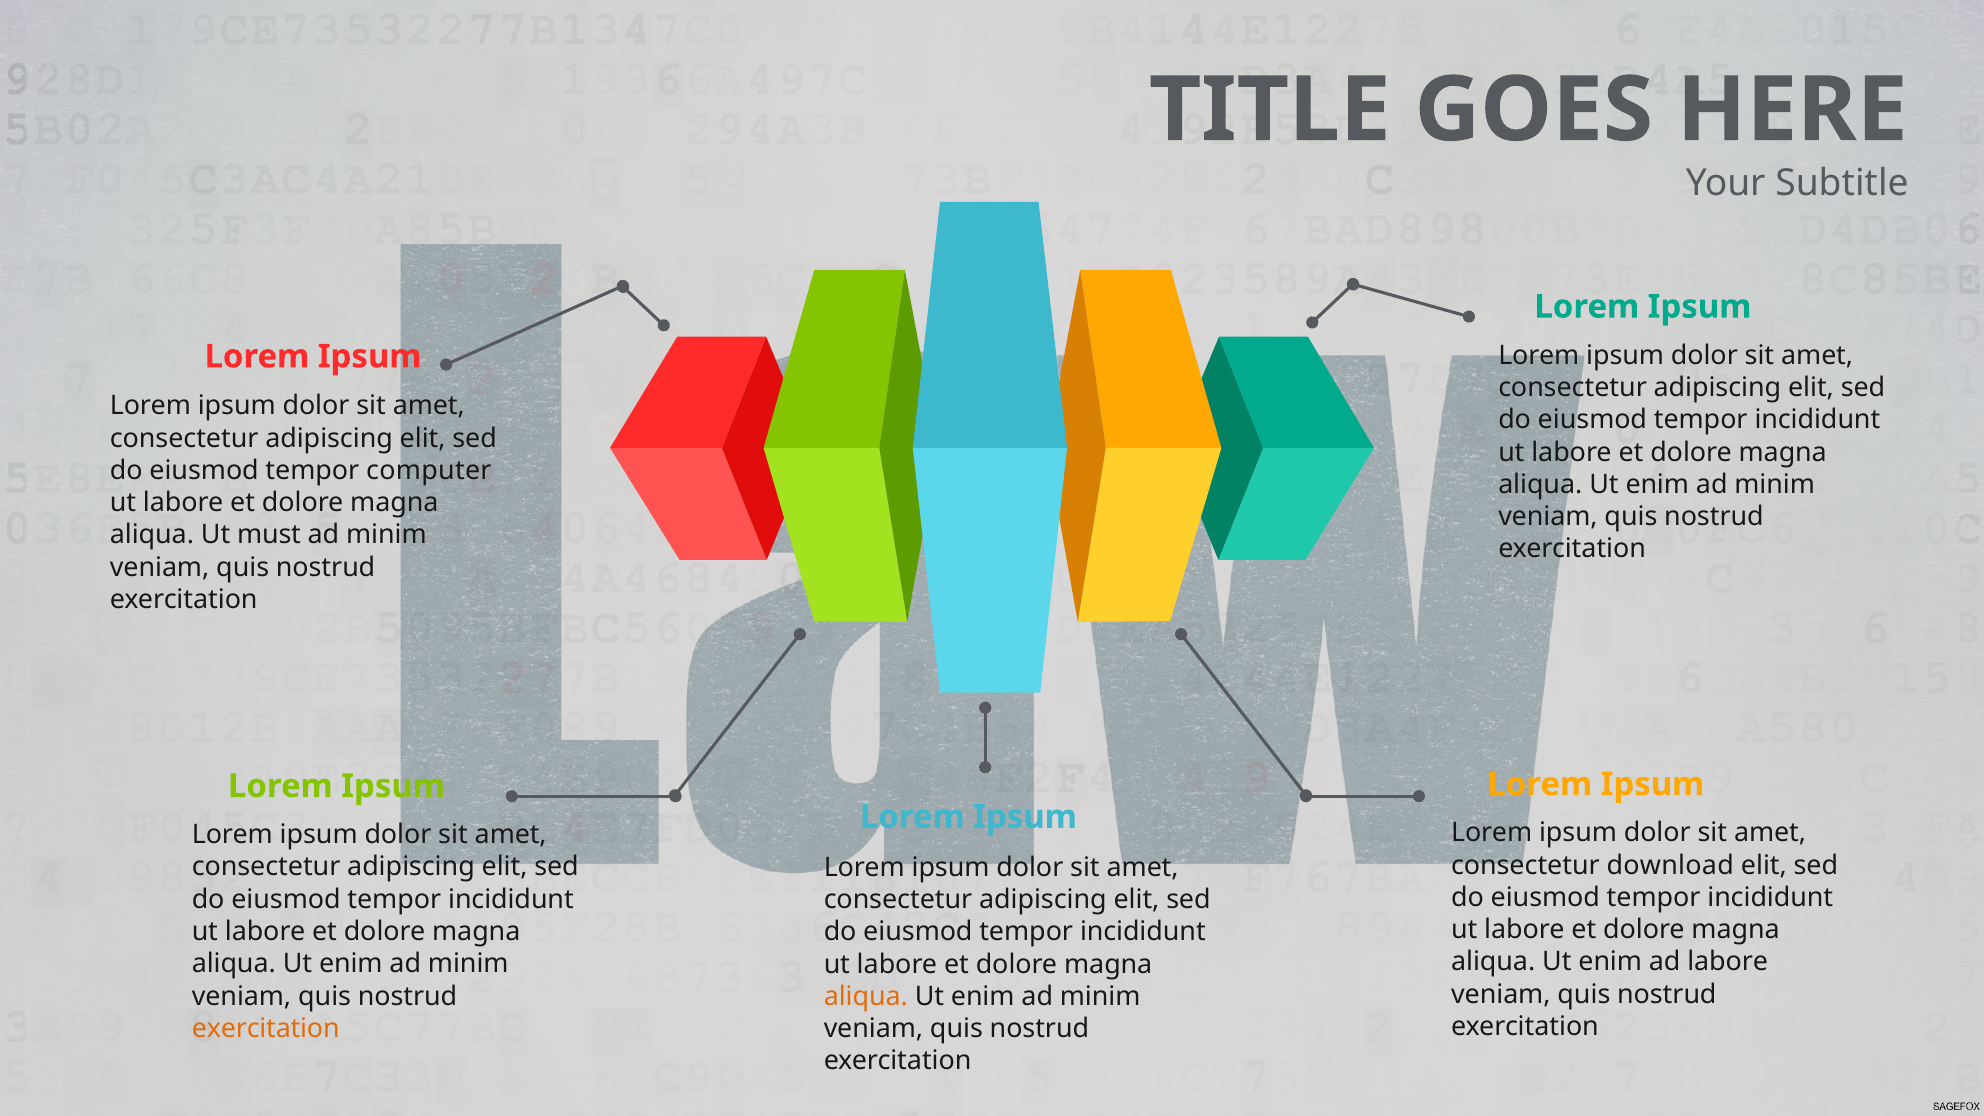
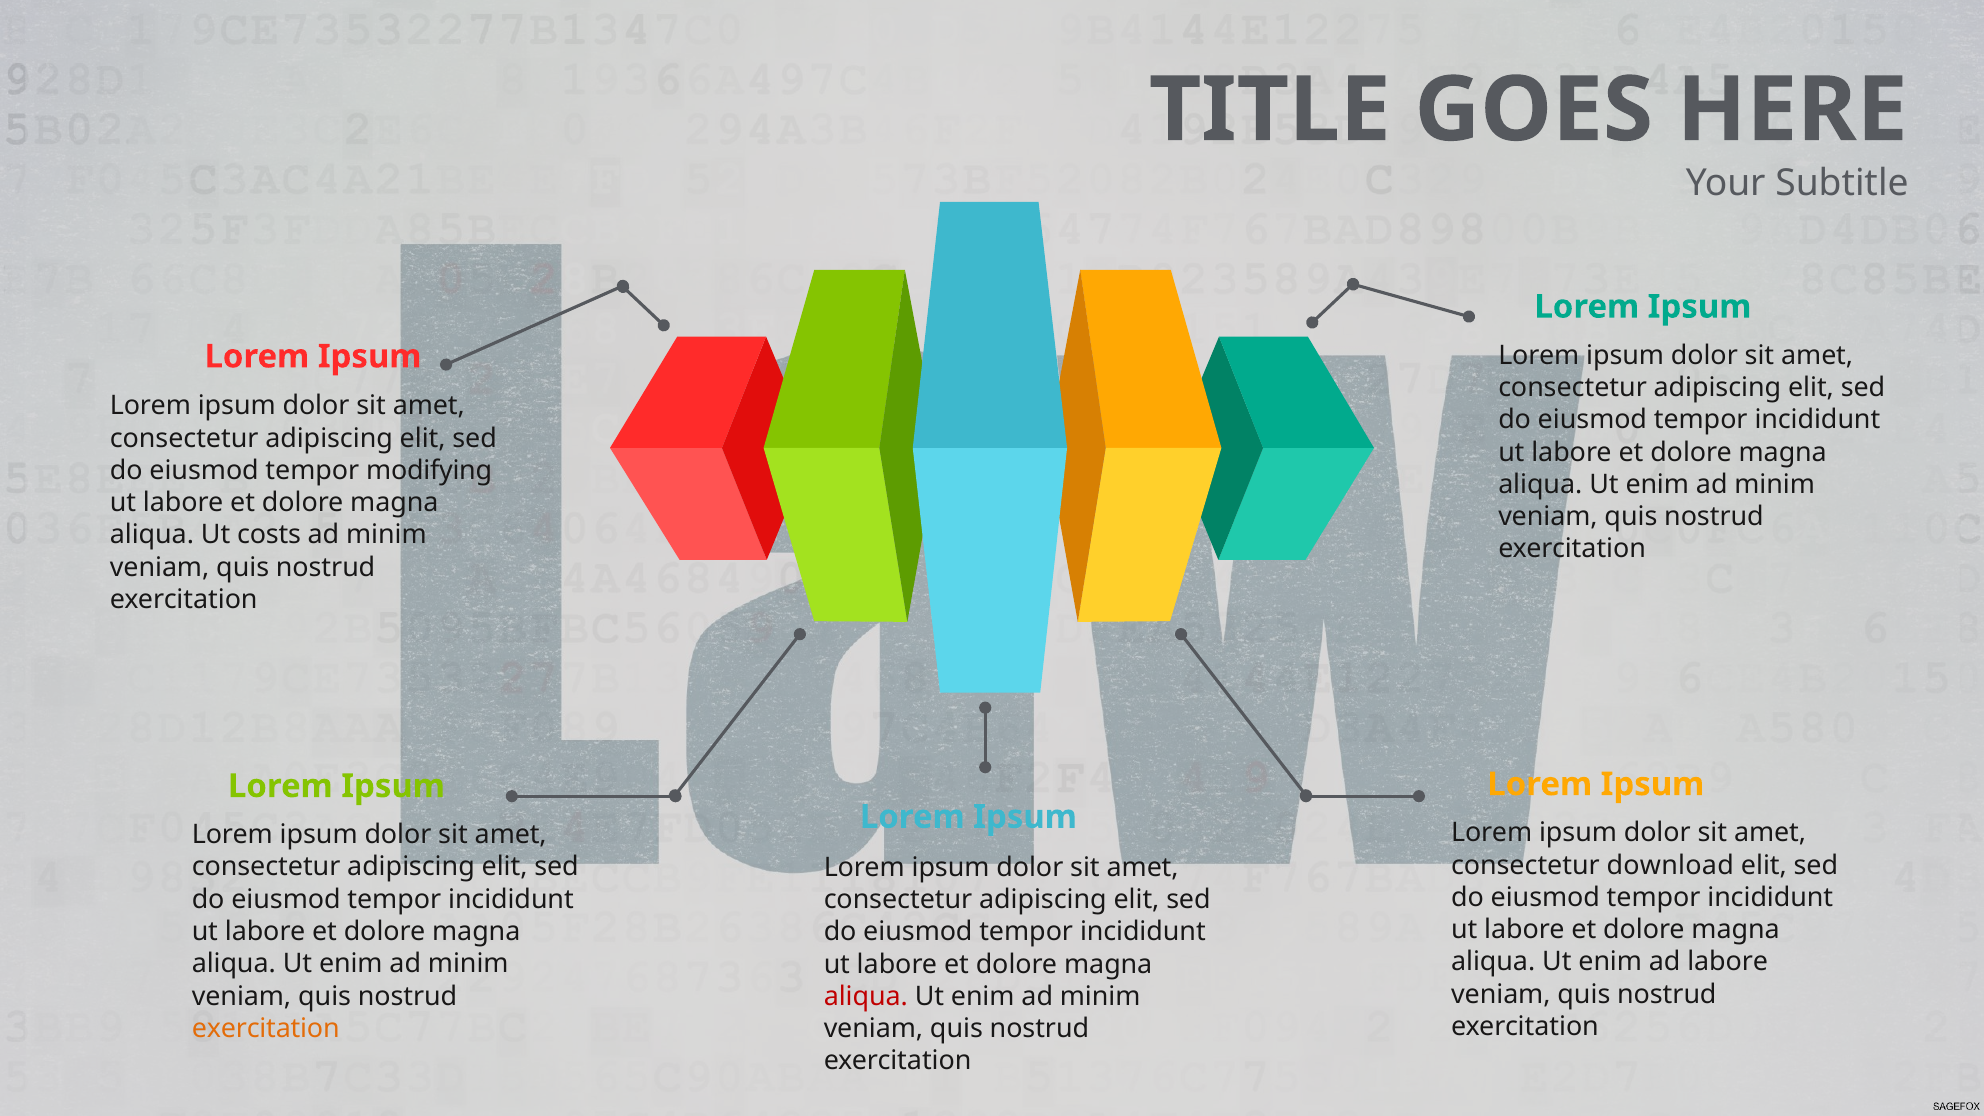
computer: computer -> modifying (429, 471)
must: must -> costs (269, 535)
aliqua colour: orange -> red (866, 996)
